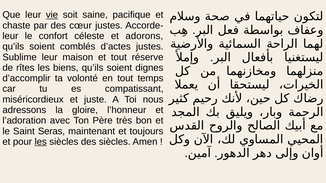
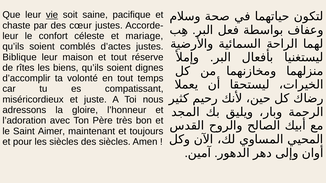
adorons: adorons -> mariage (144, 36)
Sublime: Sublime -> Biblique (20, 57)
Seras: Seras -> Aimer (51, 131)
les underline: present -> none (41, 142)
